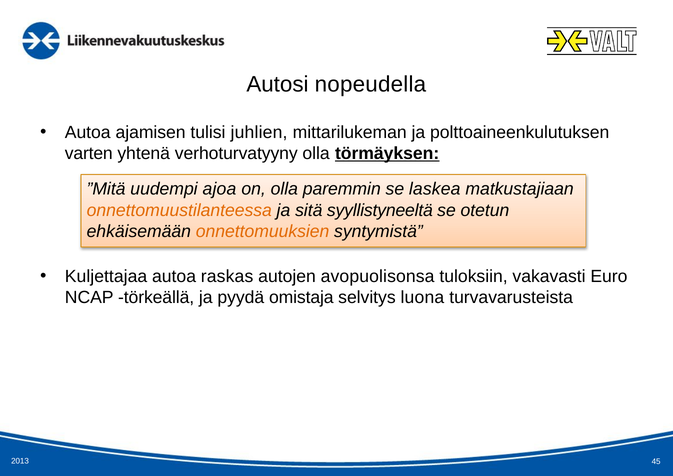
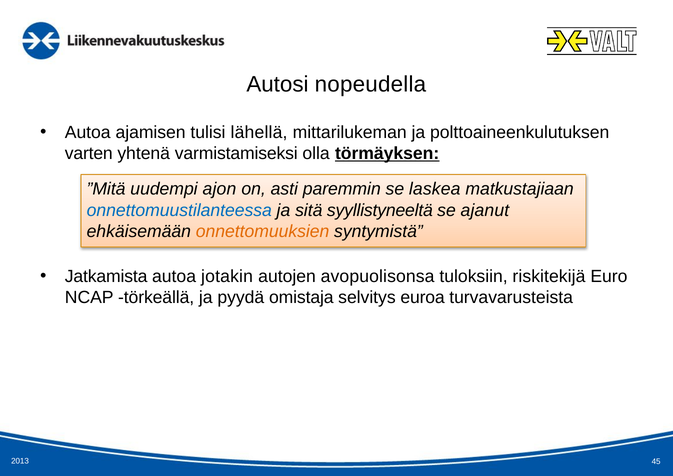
juhlien: juhlien -> lähellä (259, 132)
verhoturvatyyny: verhoturvatyyny -> varmistamiseksi (236, 153)
ajoa: ajoa -> ajon (219, 189)
on olla: olla -> asti (284, 189)
onnettomuustilanteessa colour: orange -> blue (179, 210)
otetun: otetun -> ajanut (485, 210)
Kuljettajaa: Kuljettajaa -> Jatkamista (106, 276)
raskas: raskas -> jotakin (227, 276)
vakavasti: vakavasti -> riskitekijä (549, 276)
luona: luona -> euroa (423, 297)
